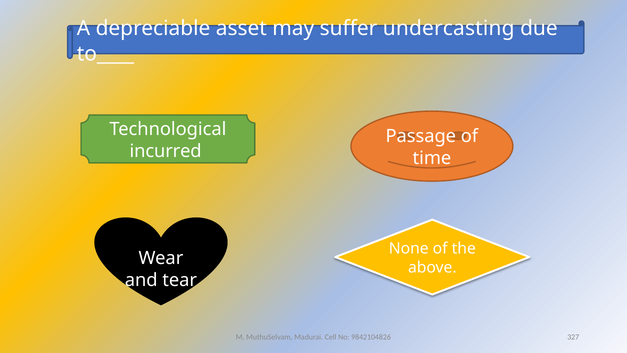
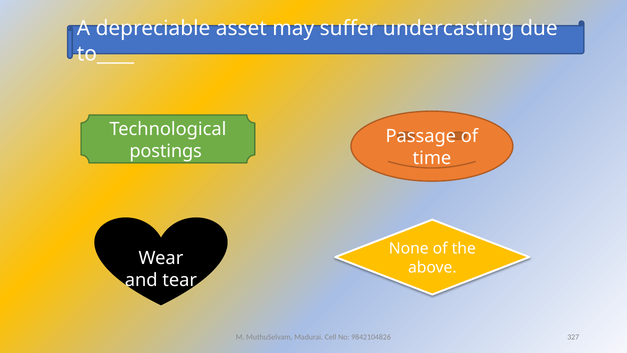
incurred: incurred -> postings (166, 151)
